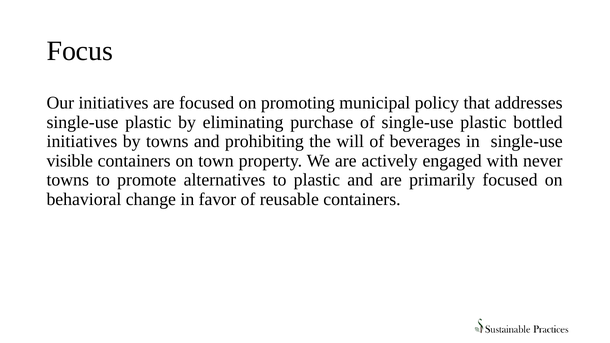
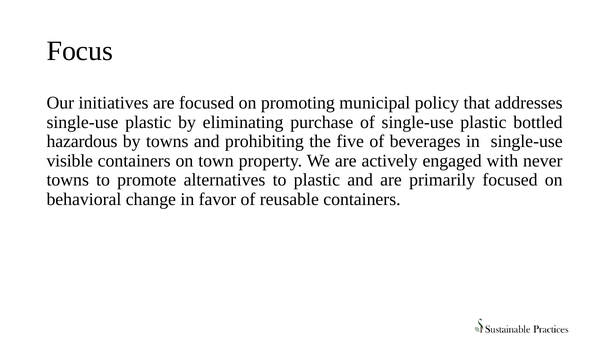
initiatives: initiatives -> hazardous (82, 142)
will: will -> five (350, 142)
